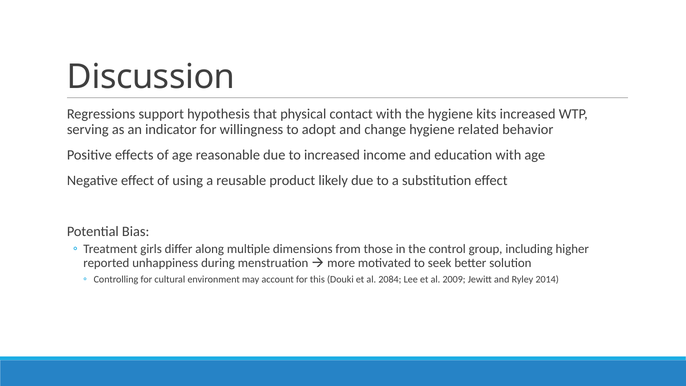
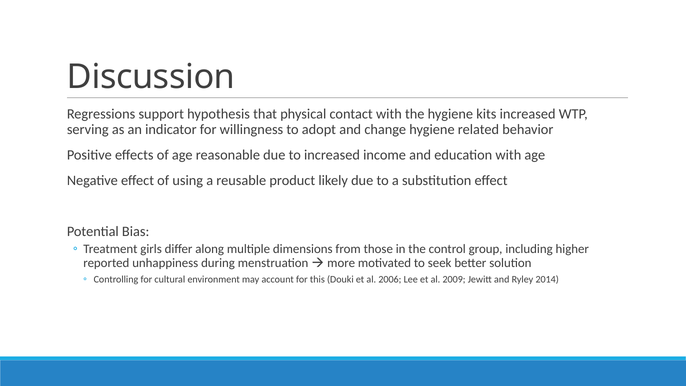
2084: 2084 -> 2006 (390, 279)
